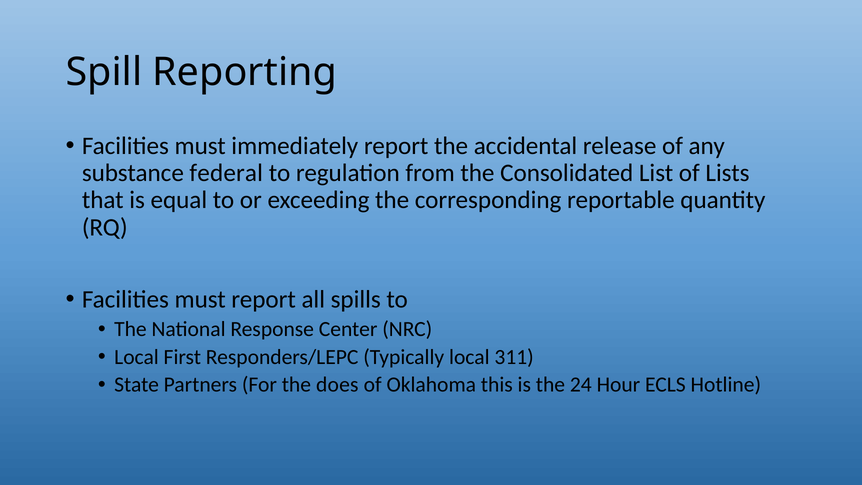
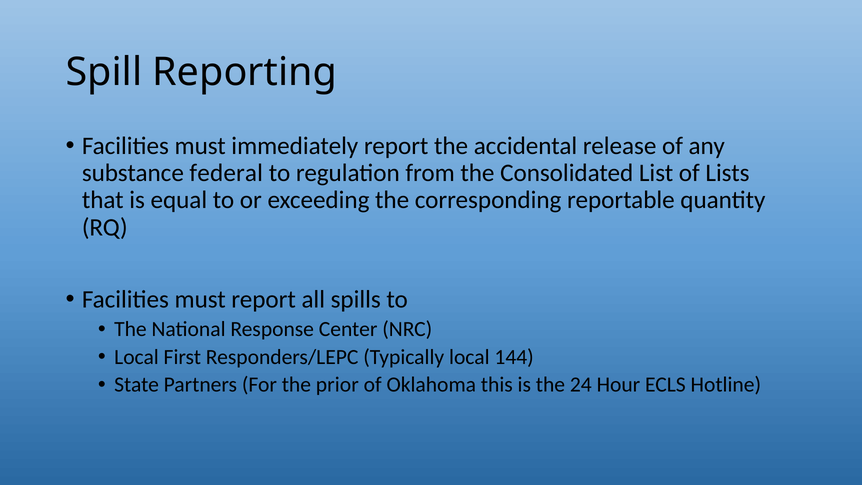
311: 311 -> 144 (514, 357)
does: does -> prior (337, 385)
